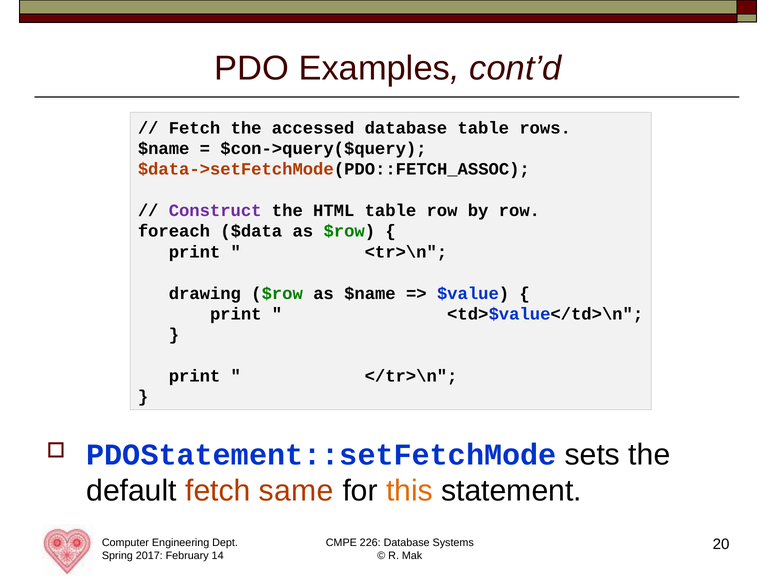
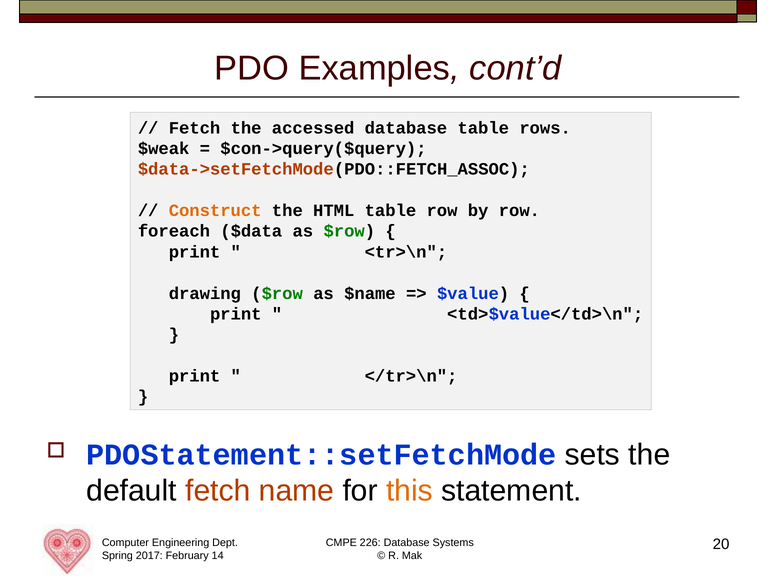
$name: $name -> $weak (164, 149)
Construct colour: purple -> orange (215, 211)
same: same -> name (296, 491)
